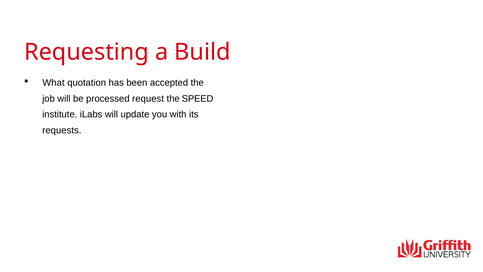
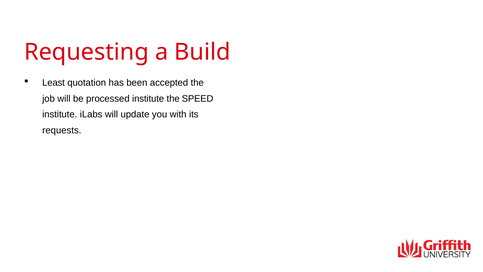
What: What -> Least (54, 83)
processed request: request -> institute (148, 99)
